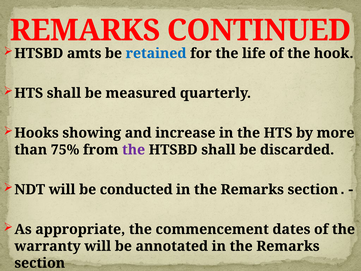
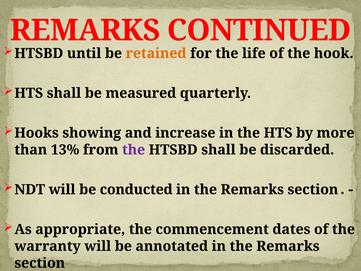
amts: amts -> until (84, 53)
retained colour: blue -> orange (156, 53)
75%: 75% -> 13% (65, 150)
